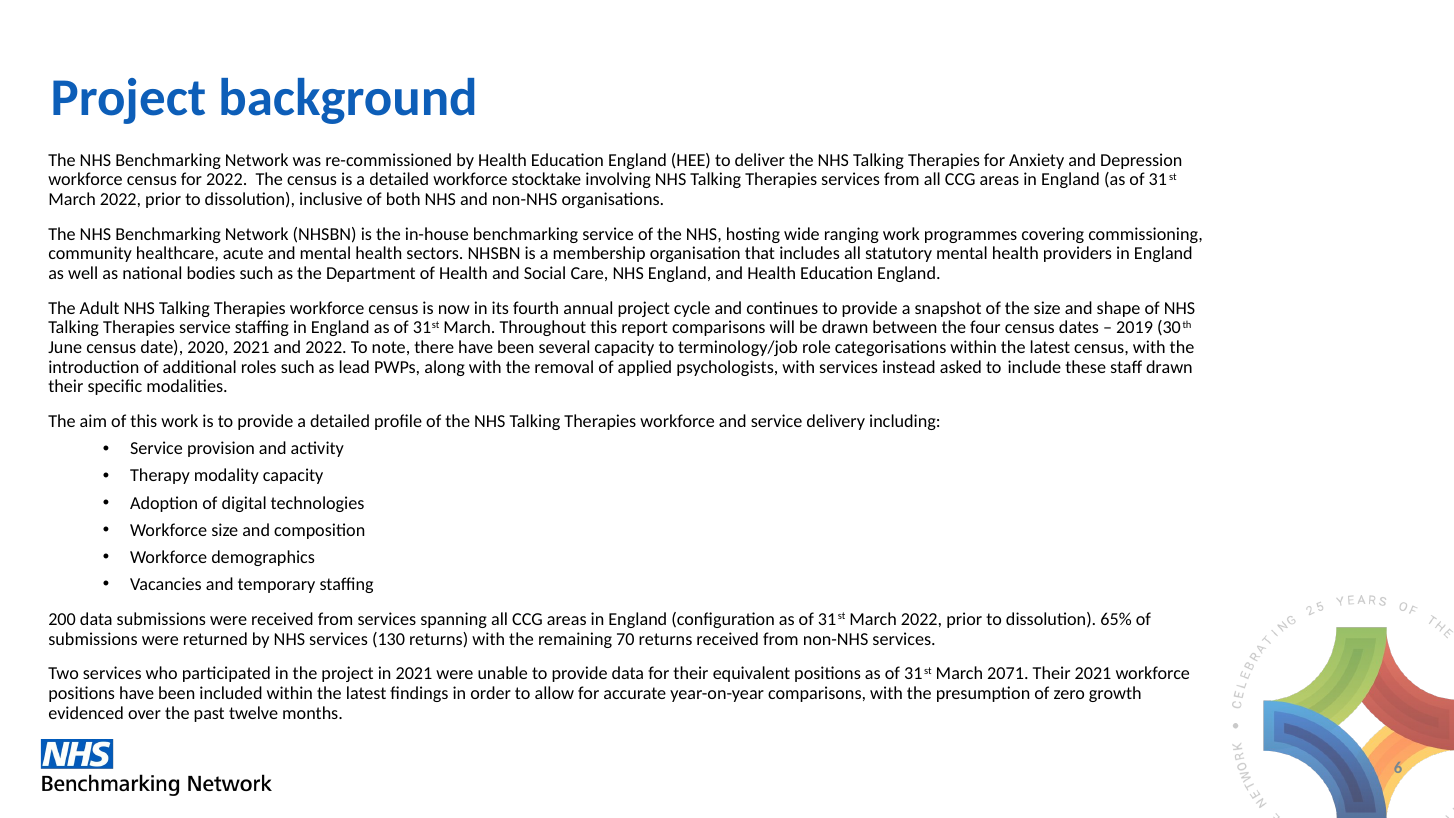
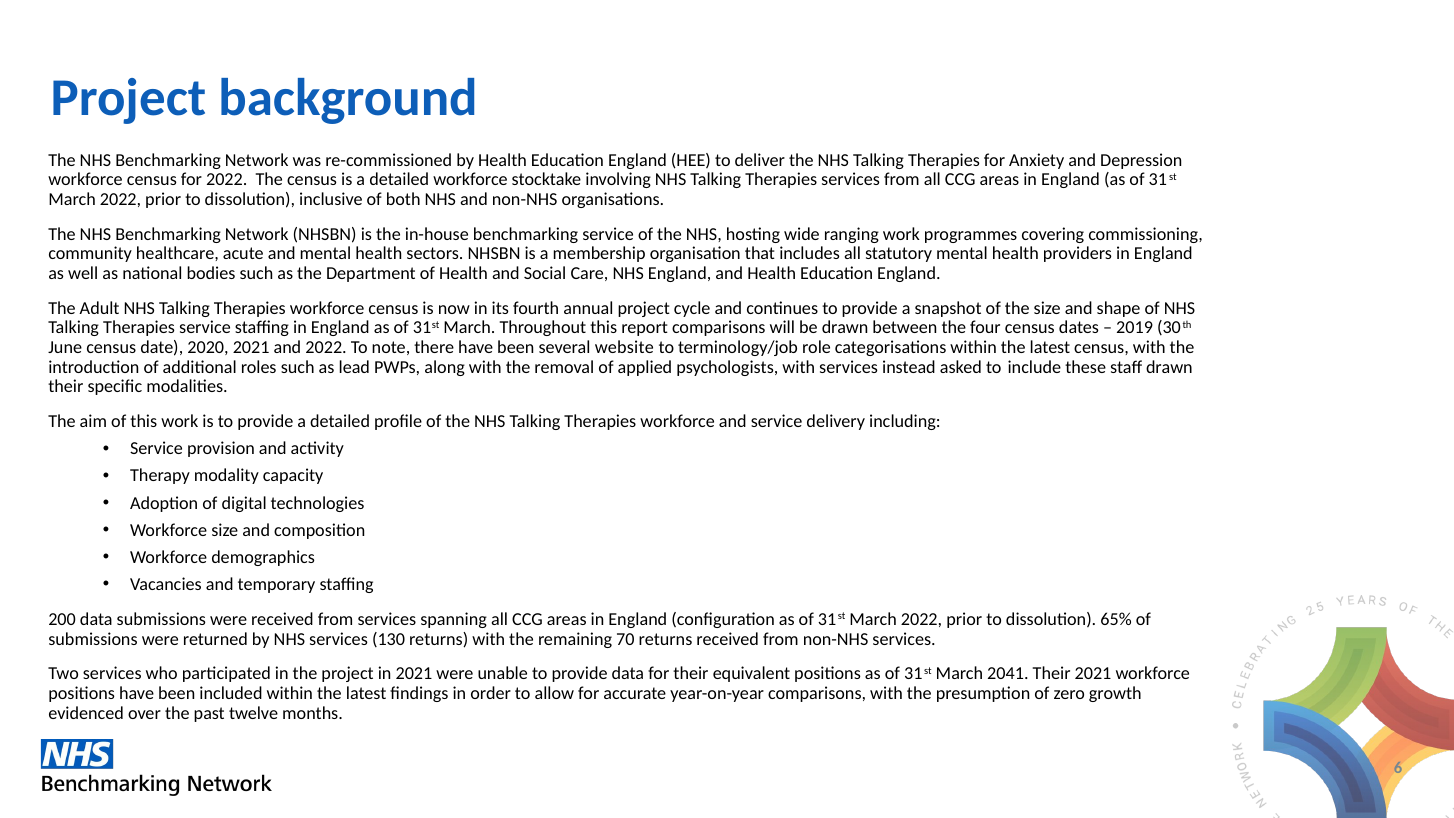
several capacity: capacity -> website (624, 347)
2071: 2071 -> 2041 (1008, 674)
